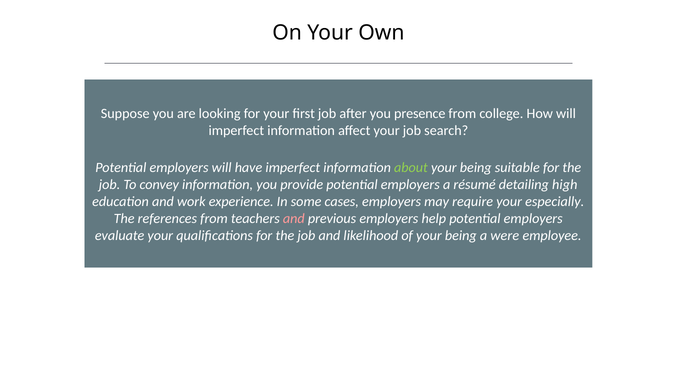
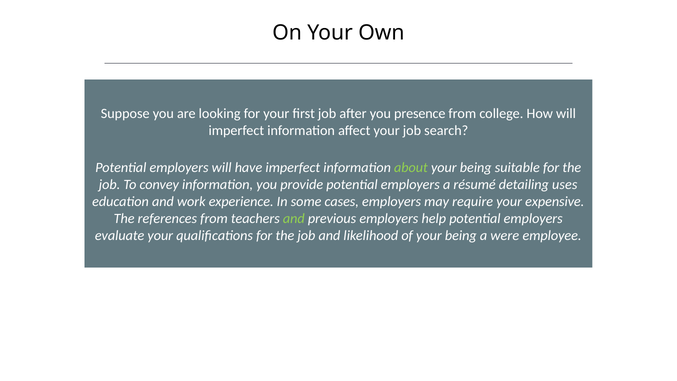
high: high -> uses (565, 185)
especially: especially -> expensive (555, 202)
and colour: pink -> light green (294, 218)
